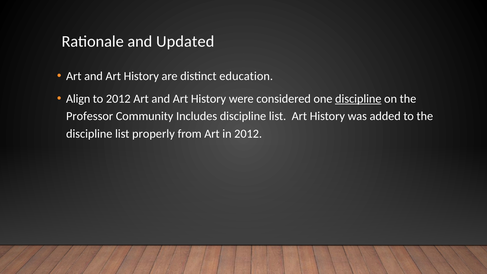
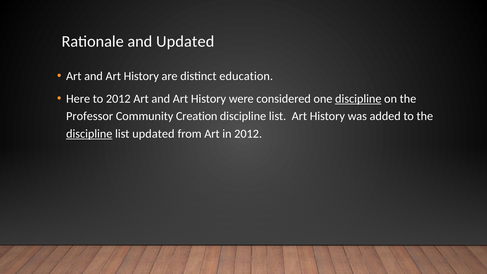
Align: Align -> Here (78, 99)
Includes: Includes -> Creation (197, 116)
discipline underline: none -> present (89, 134)
list properly: properly -> updated (153, 134)
